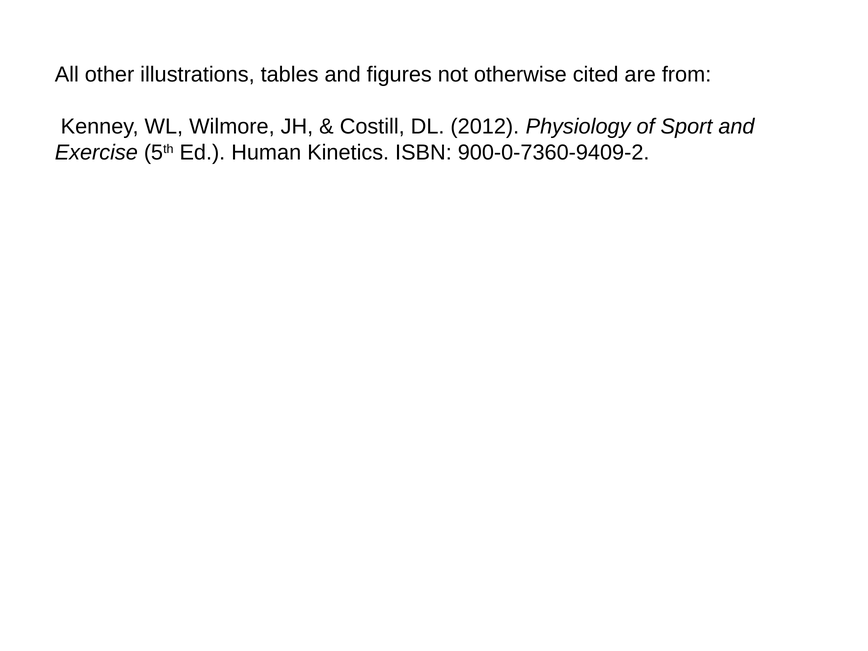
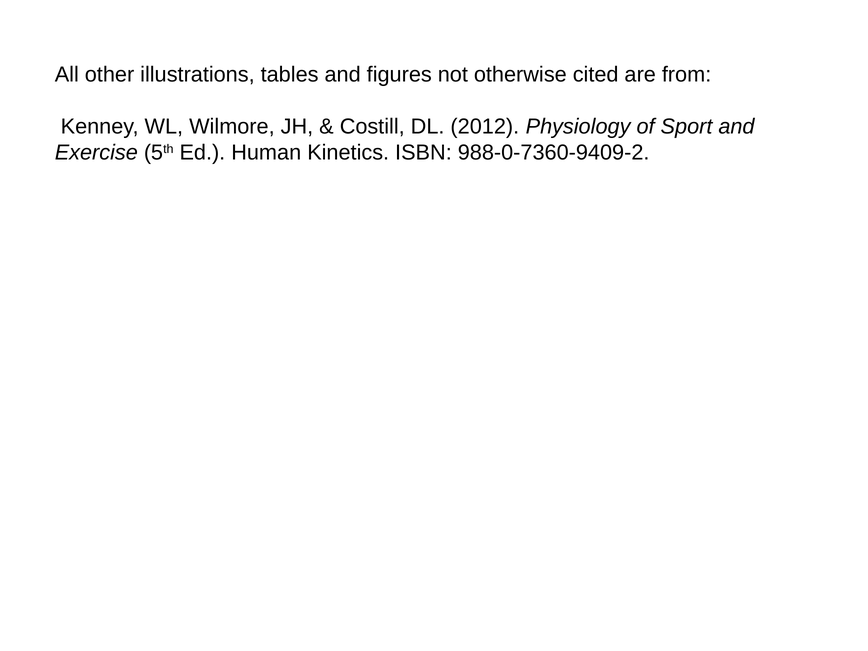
900-0-7360-9409-2: 900-0-7360-9409-2 -> 988-0-7360-9409-2 (554, 153)
